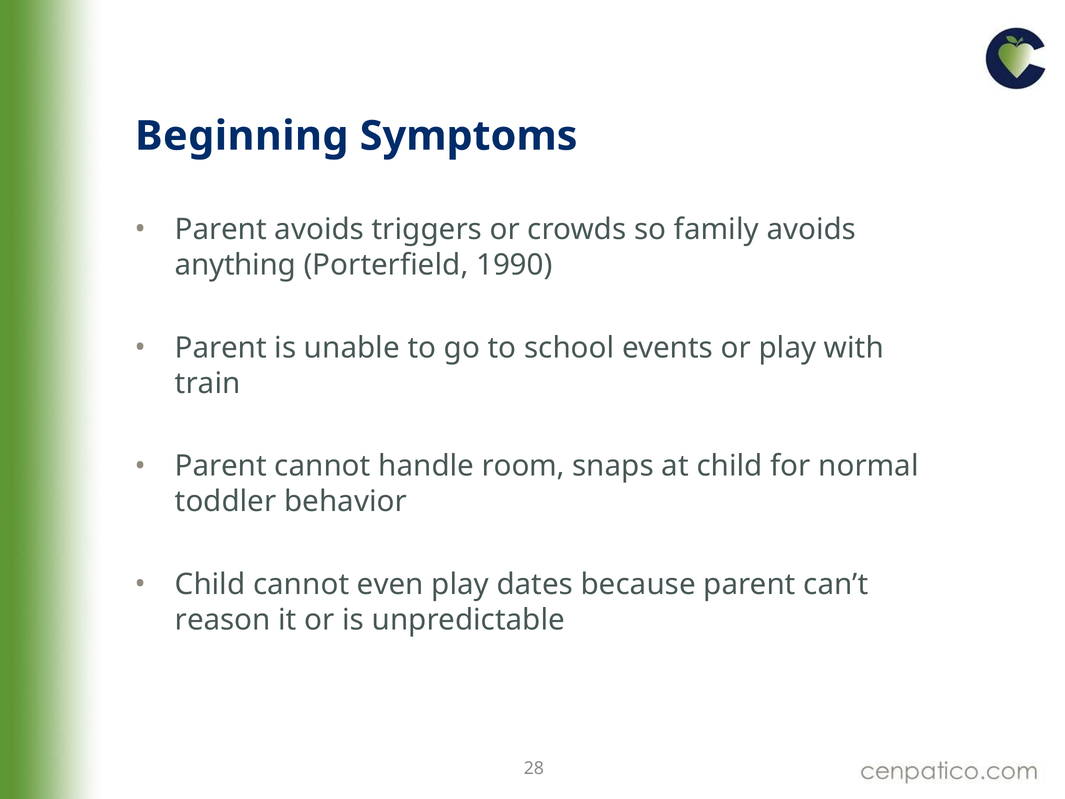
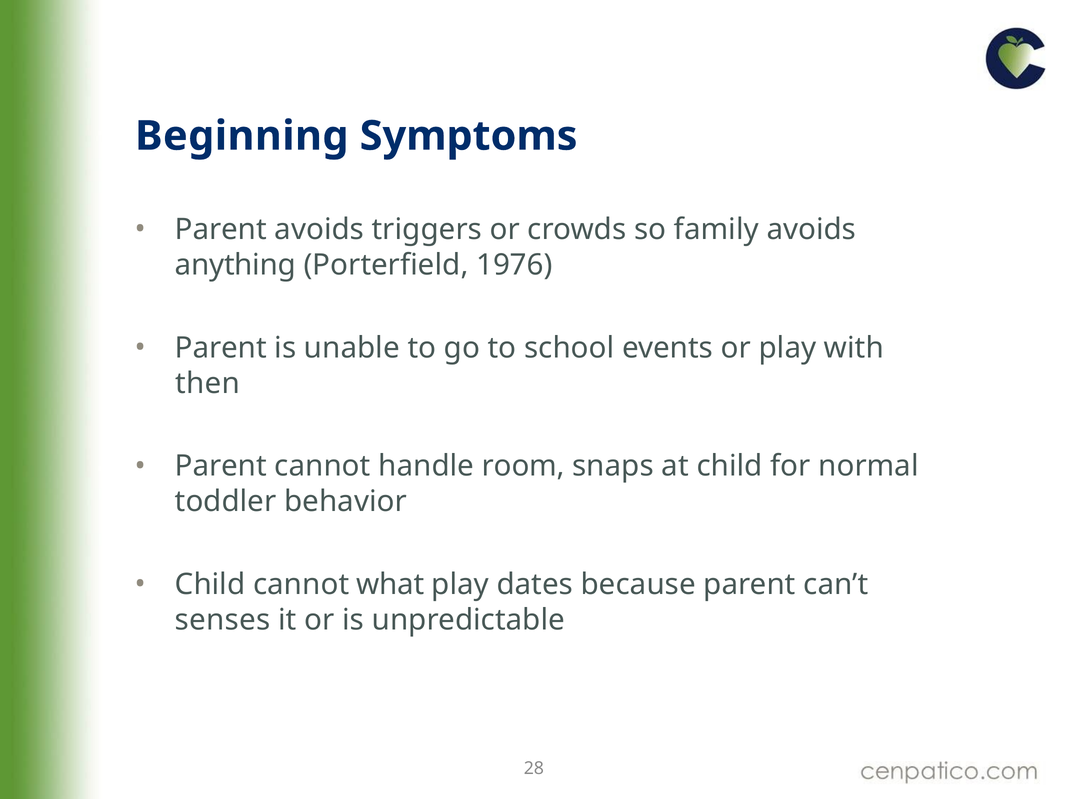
1990: 1990 -> 1976 (514, 265)
train: train -> then (208, 383)
even: even -> what (390, 584)
reason: reason -> senses (223, 620)
